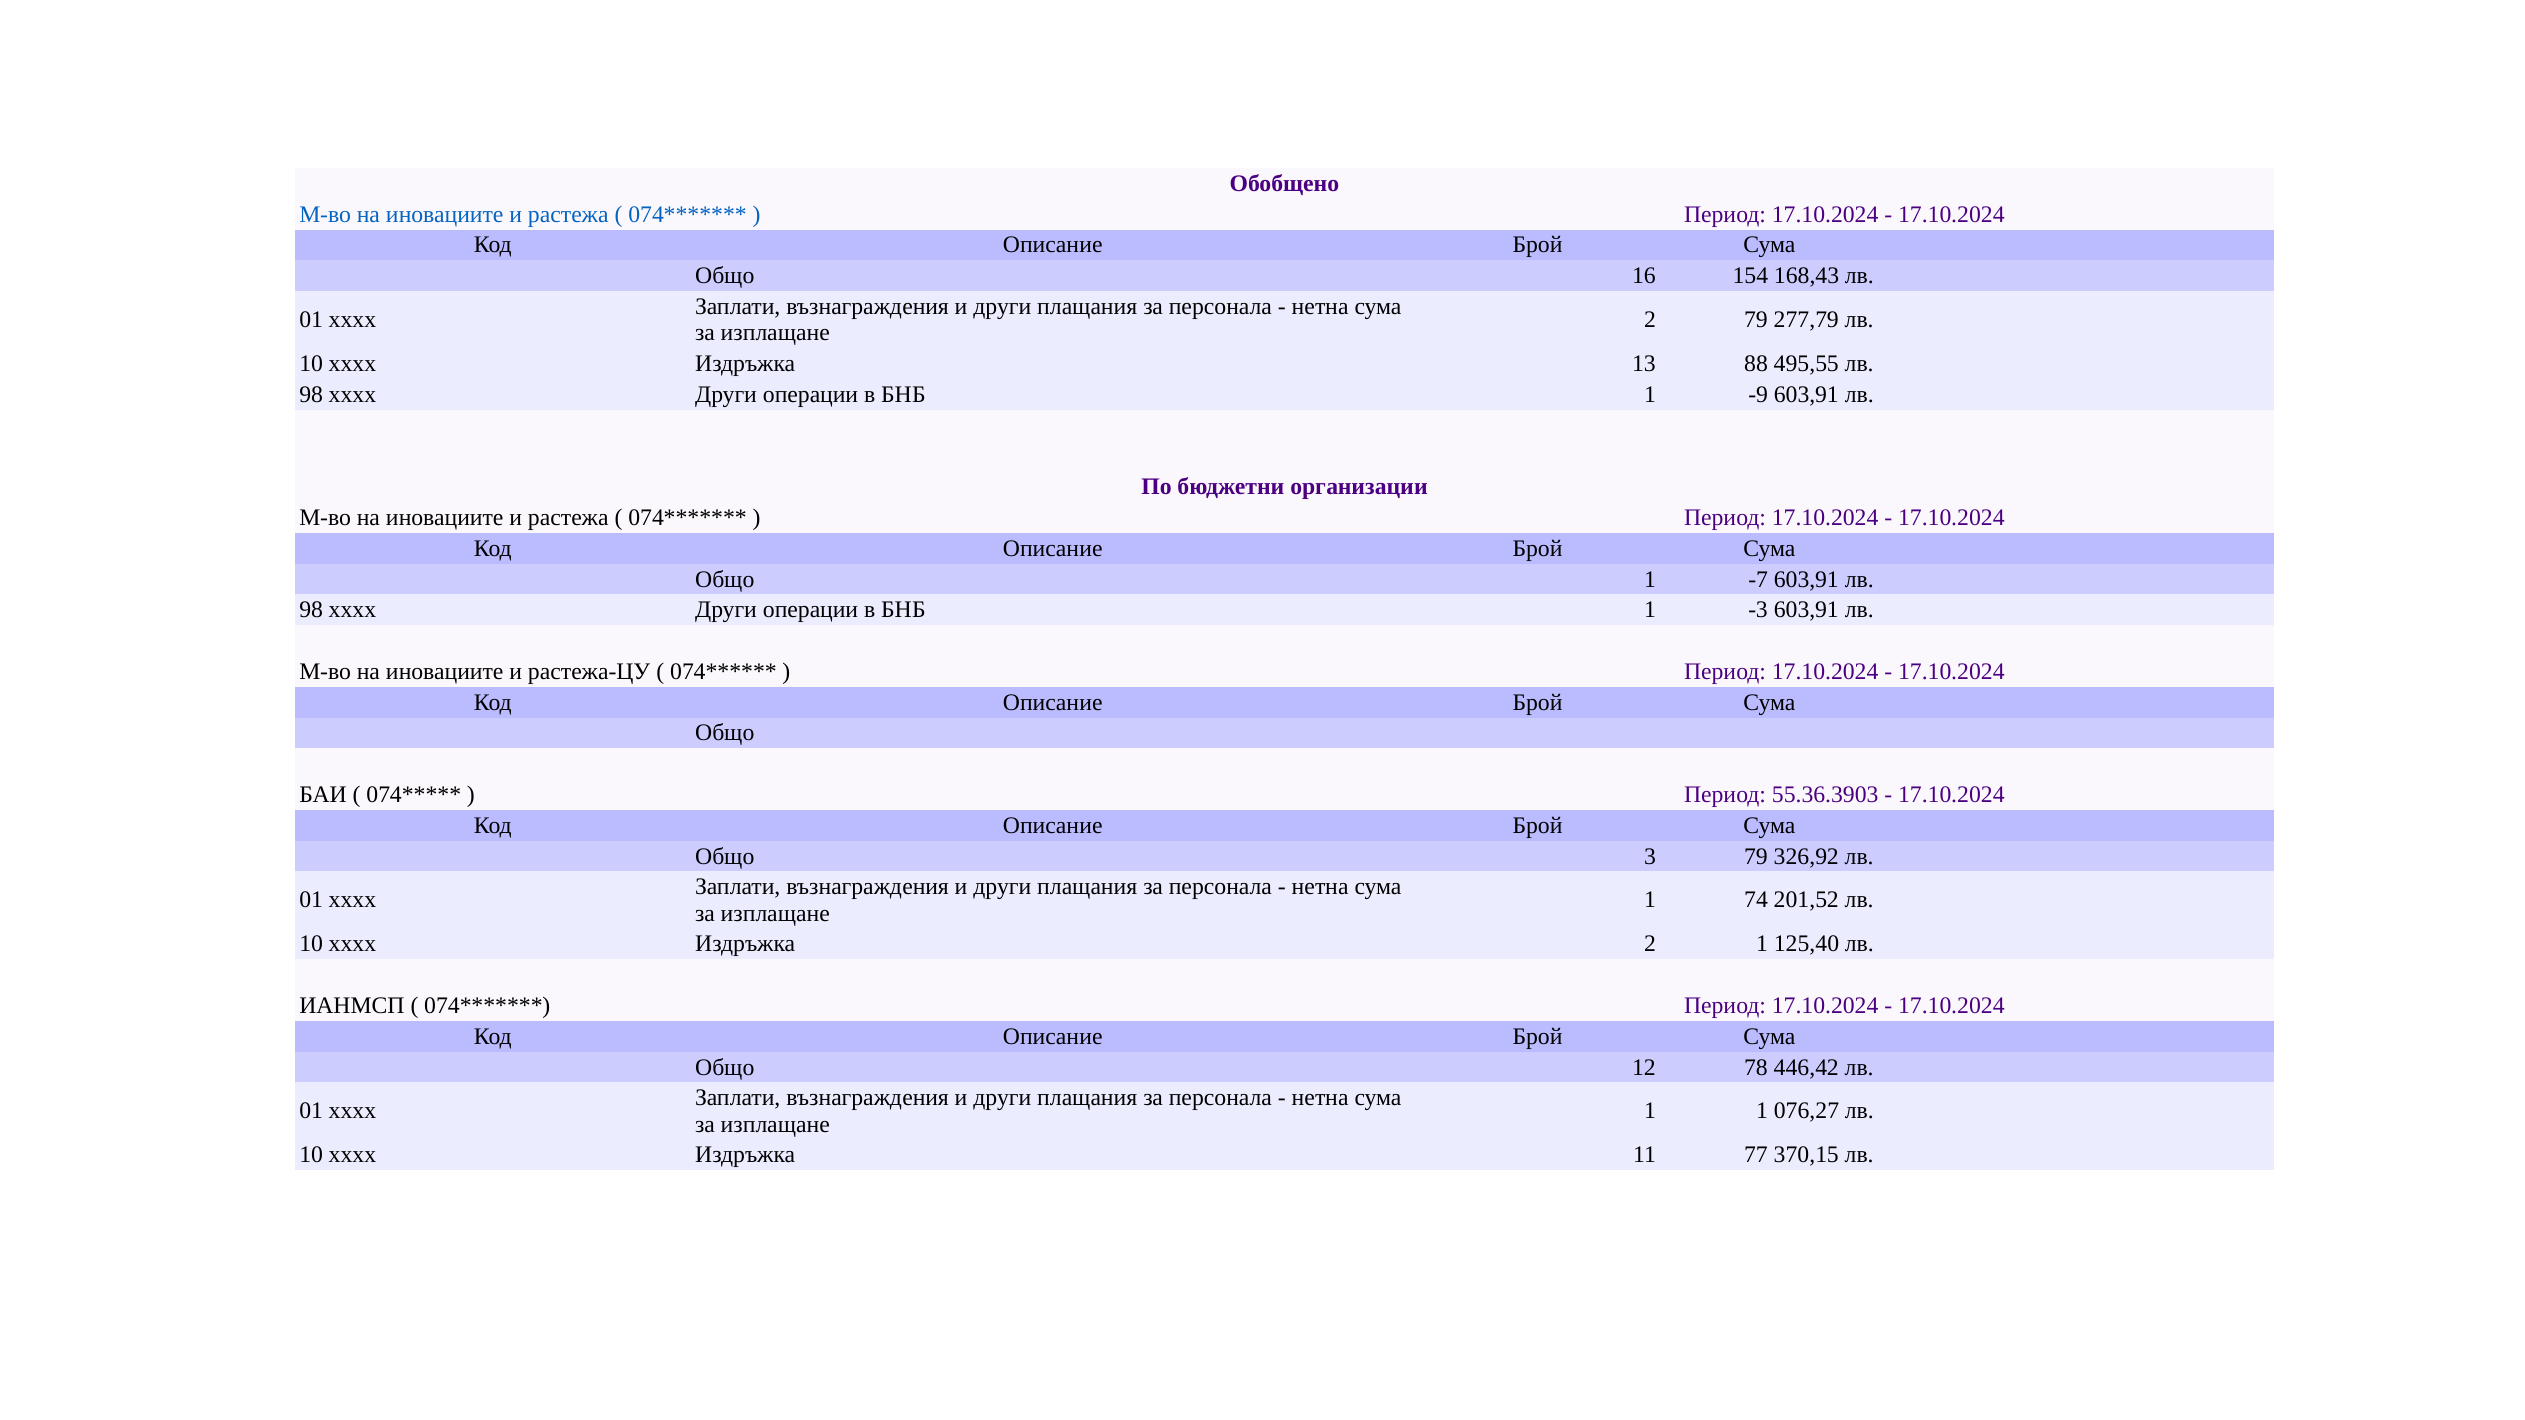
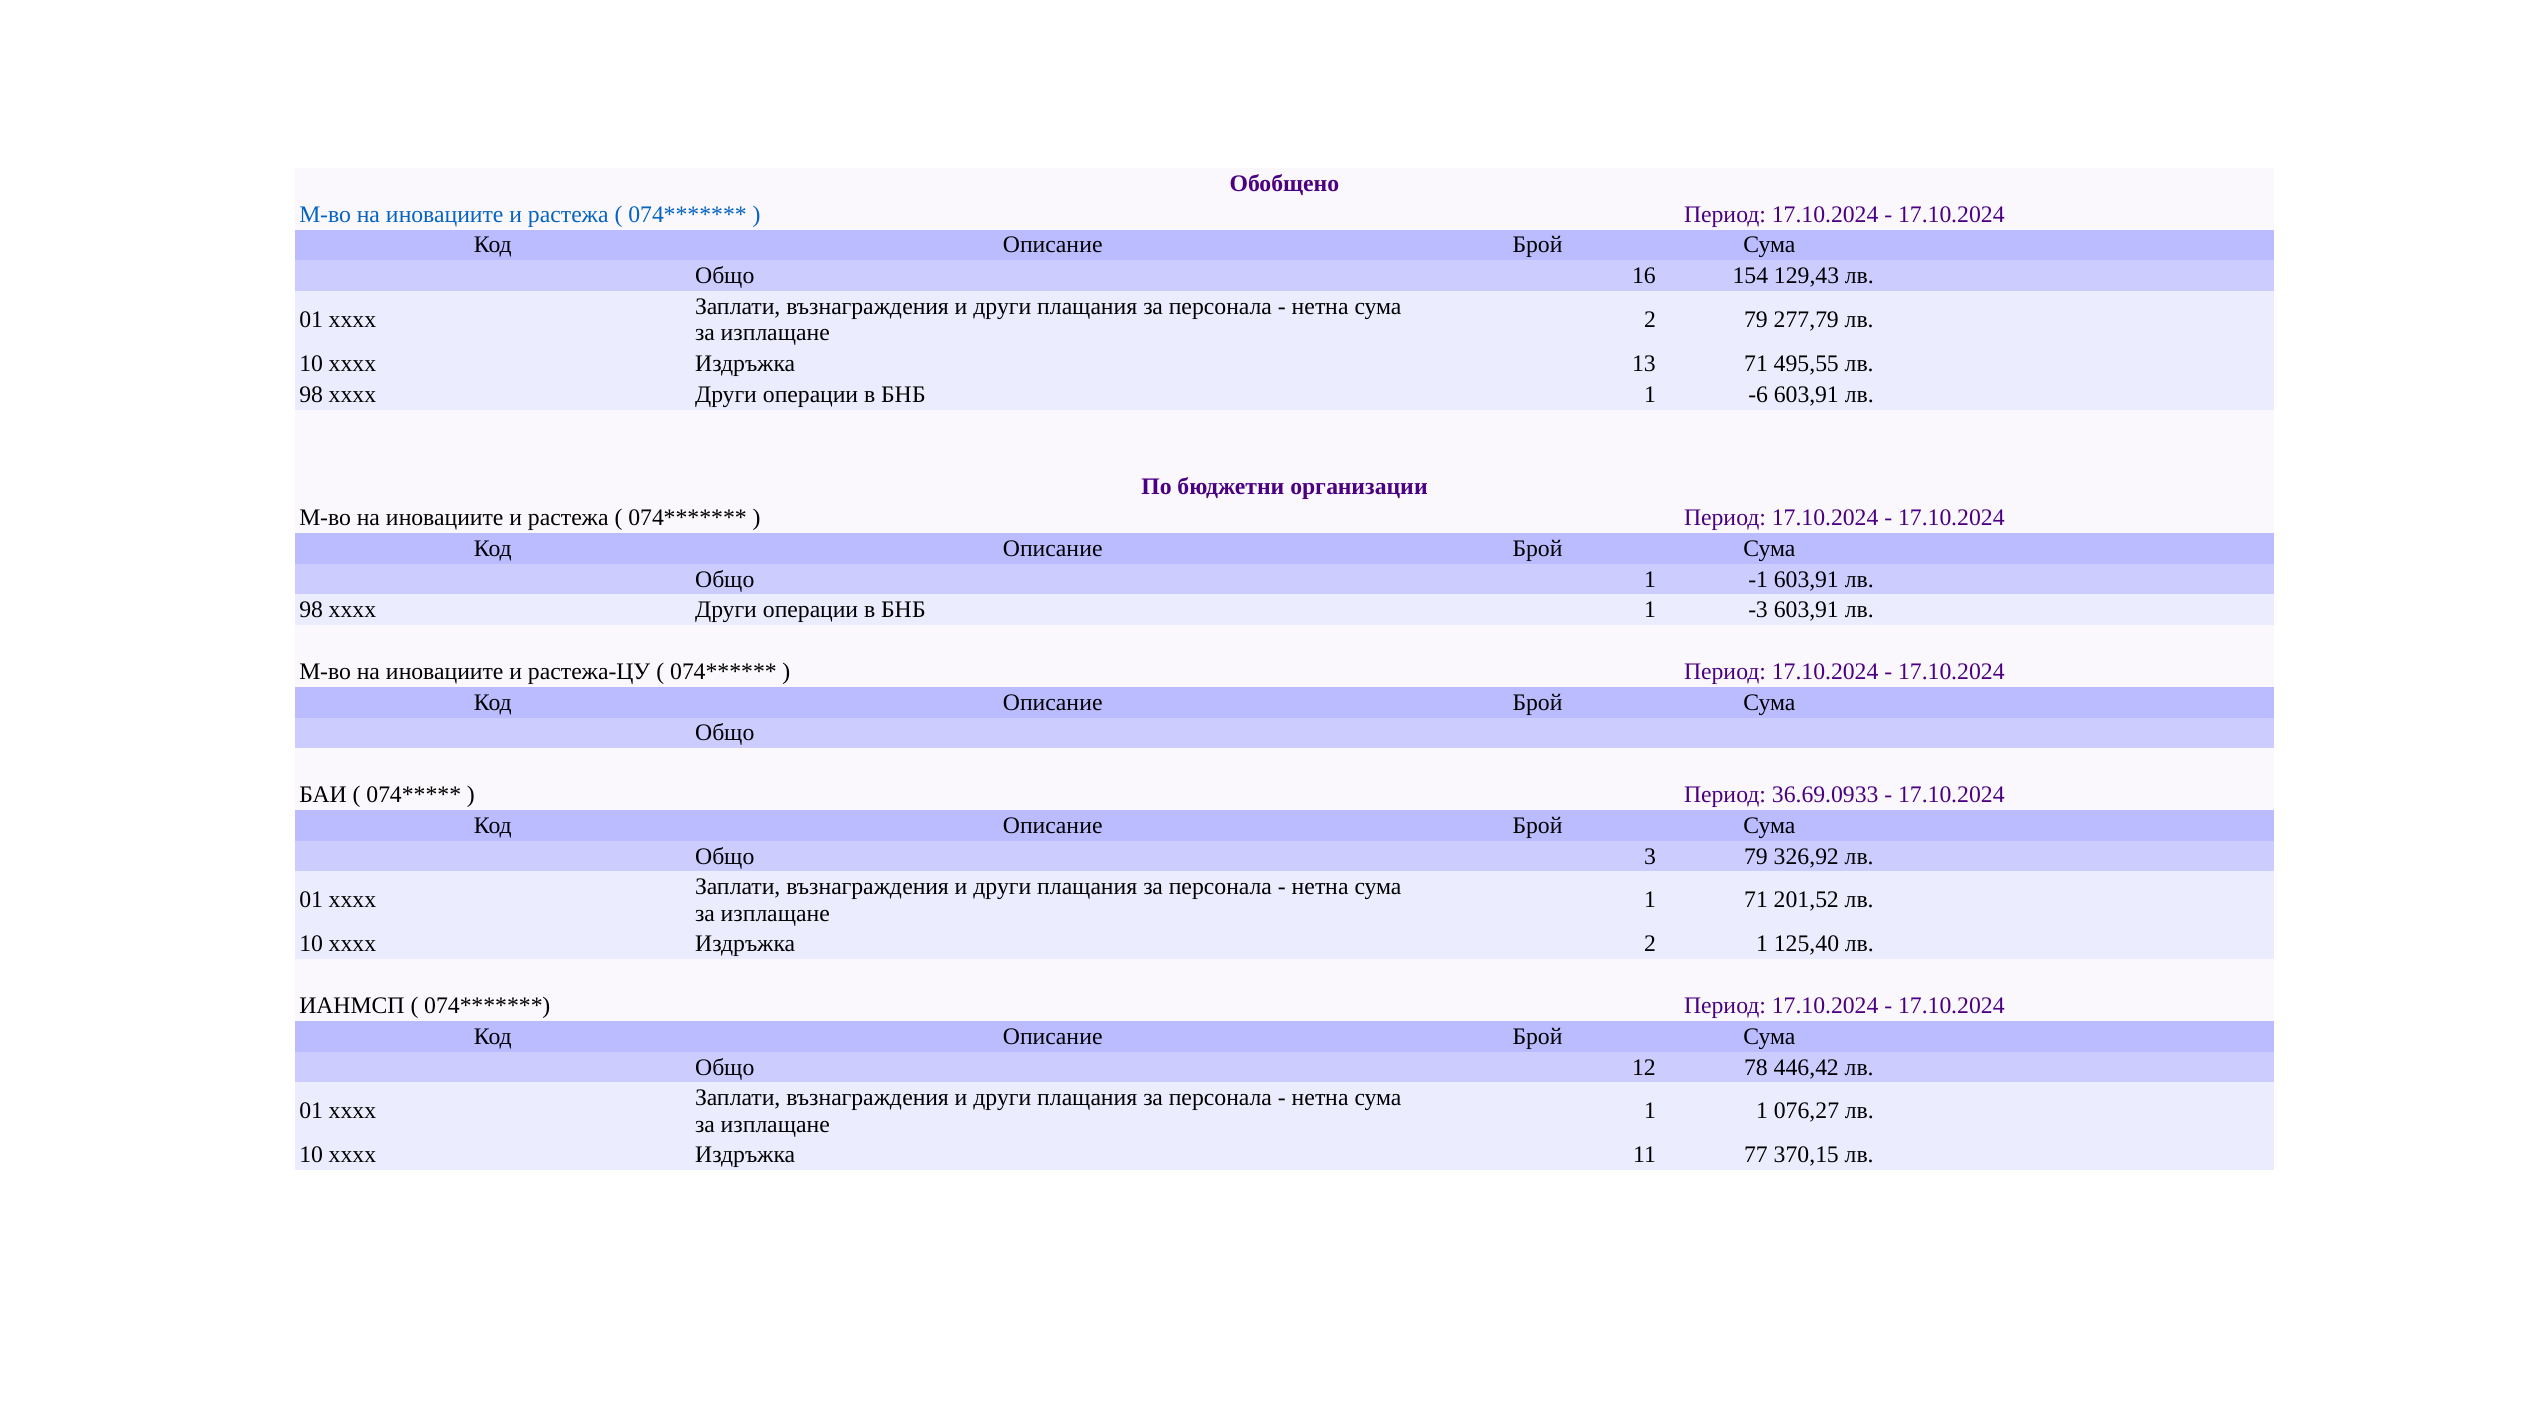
168,43: 168,43 -> 129,43 (1807, 276)
13 88: 88 -> 71 (1756, 364)
-9: -9 -> -6 (1758, 395)
-7: -7 -> -1 (1758, 579)
55.36.3903: 55.36.3903 -> 36.69.0933 (1825, 795)
1 74: 74 -> 71 (1756, 900)
